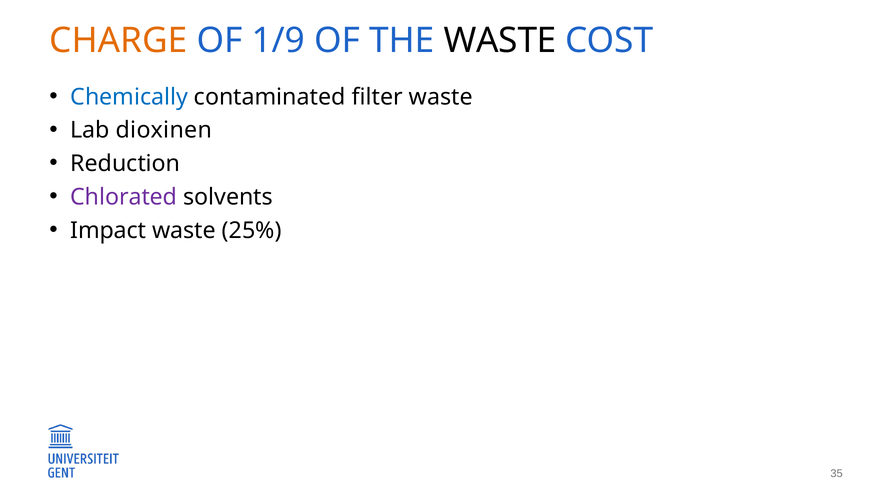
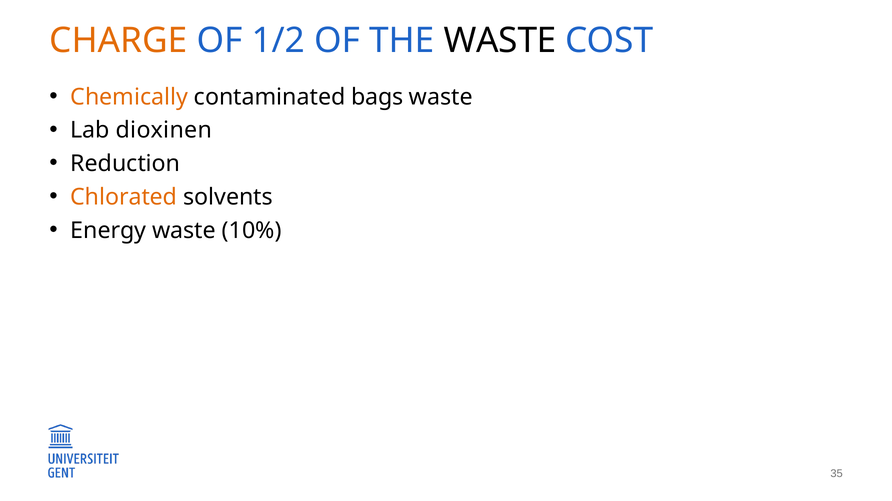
1/9: 1/9 -> 1/2 (278, 41)
Chemically colour: blue -> orange (129, 97)
filter: filter -> bags (377, 97)
Chlorated colour: purple -> orange (124, 197)
Impact: Impact -> Energy (108, 231)
25%: 25% -> 10% (252, 231)
